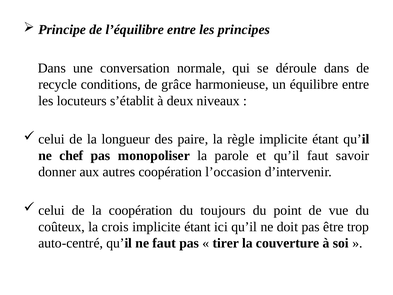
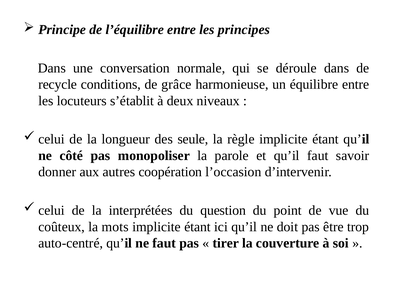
paire: paire -> seule (193, 139)
chef: chef -> côté (71, 155)
la coopération: coopération -> interprétées (141, 210)
toujours: toujours -> question (223, 210)
crois: crois -> mots (115, 227)
